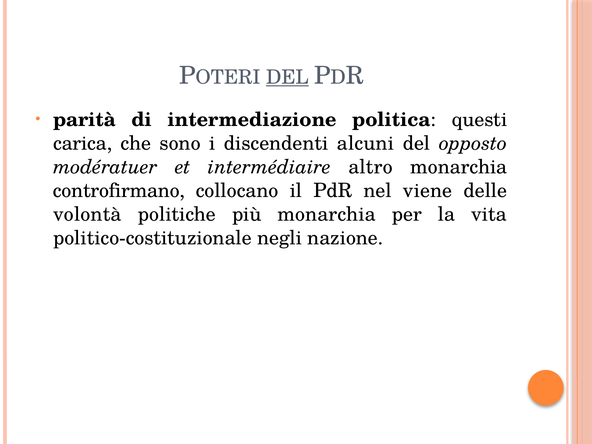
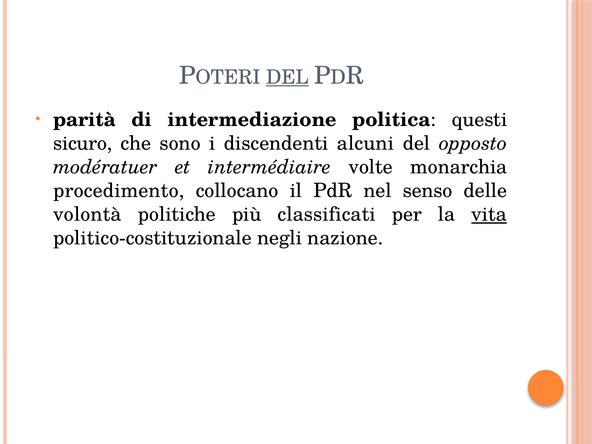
carica: carica -> sicuro (83, 143)
altro: altro -> volte (371, 167)
controfirmano: controfirmano -> procedimento (119, 191)
viene: viene -> senso (428, 191)
più monarchia: monarchia -> classificati (327, 214)
vita underline: none -> present (489, 214)
